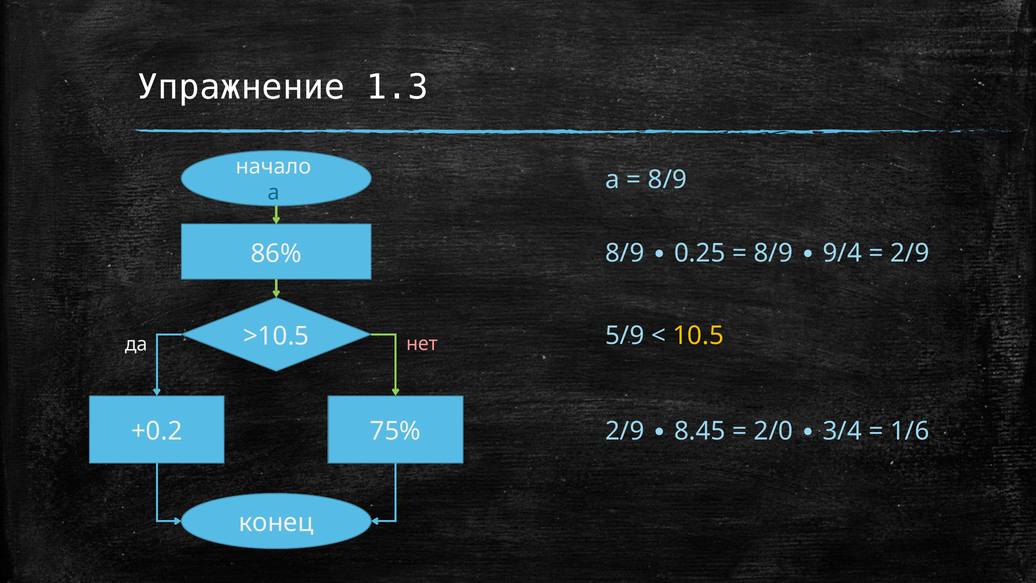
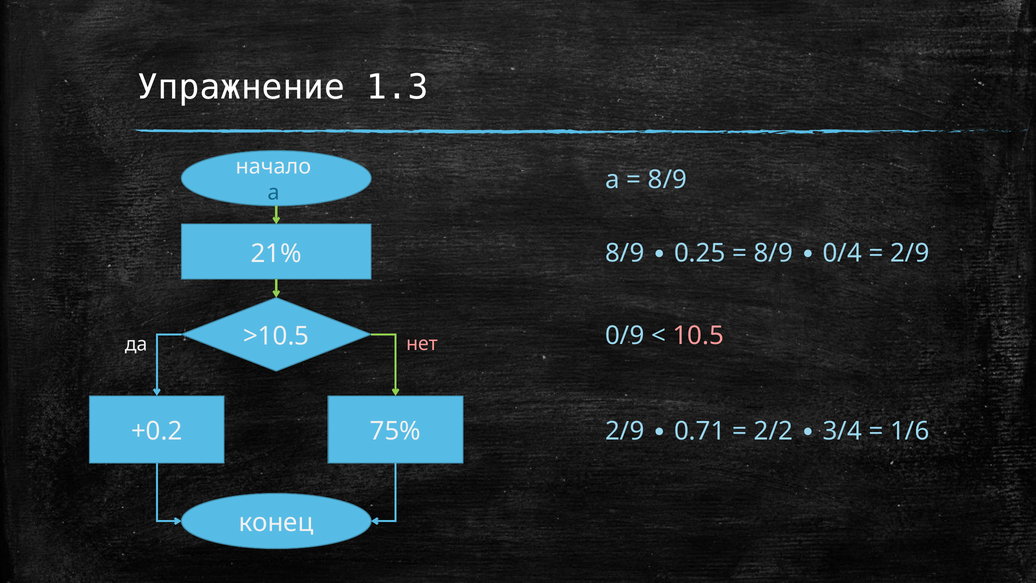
9/4: 9/4 -> 0/4 (842, 253)
86%: 86% -> 21% (276, 253)
5/9: 5/9 -> 0/9 (625, 336)
10.5 colour: yellow -> pink (698, 336)
8.45: 8.45 -> 0.71 (700, 431)
2/0: 2/0 -> 2/2 (773, 431)
